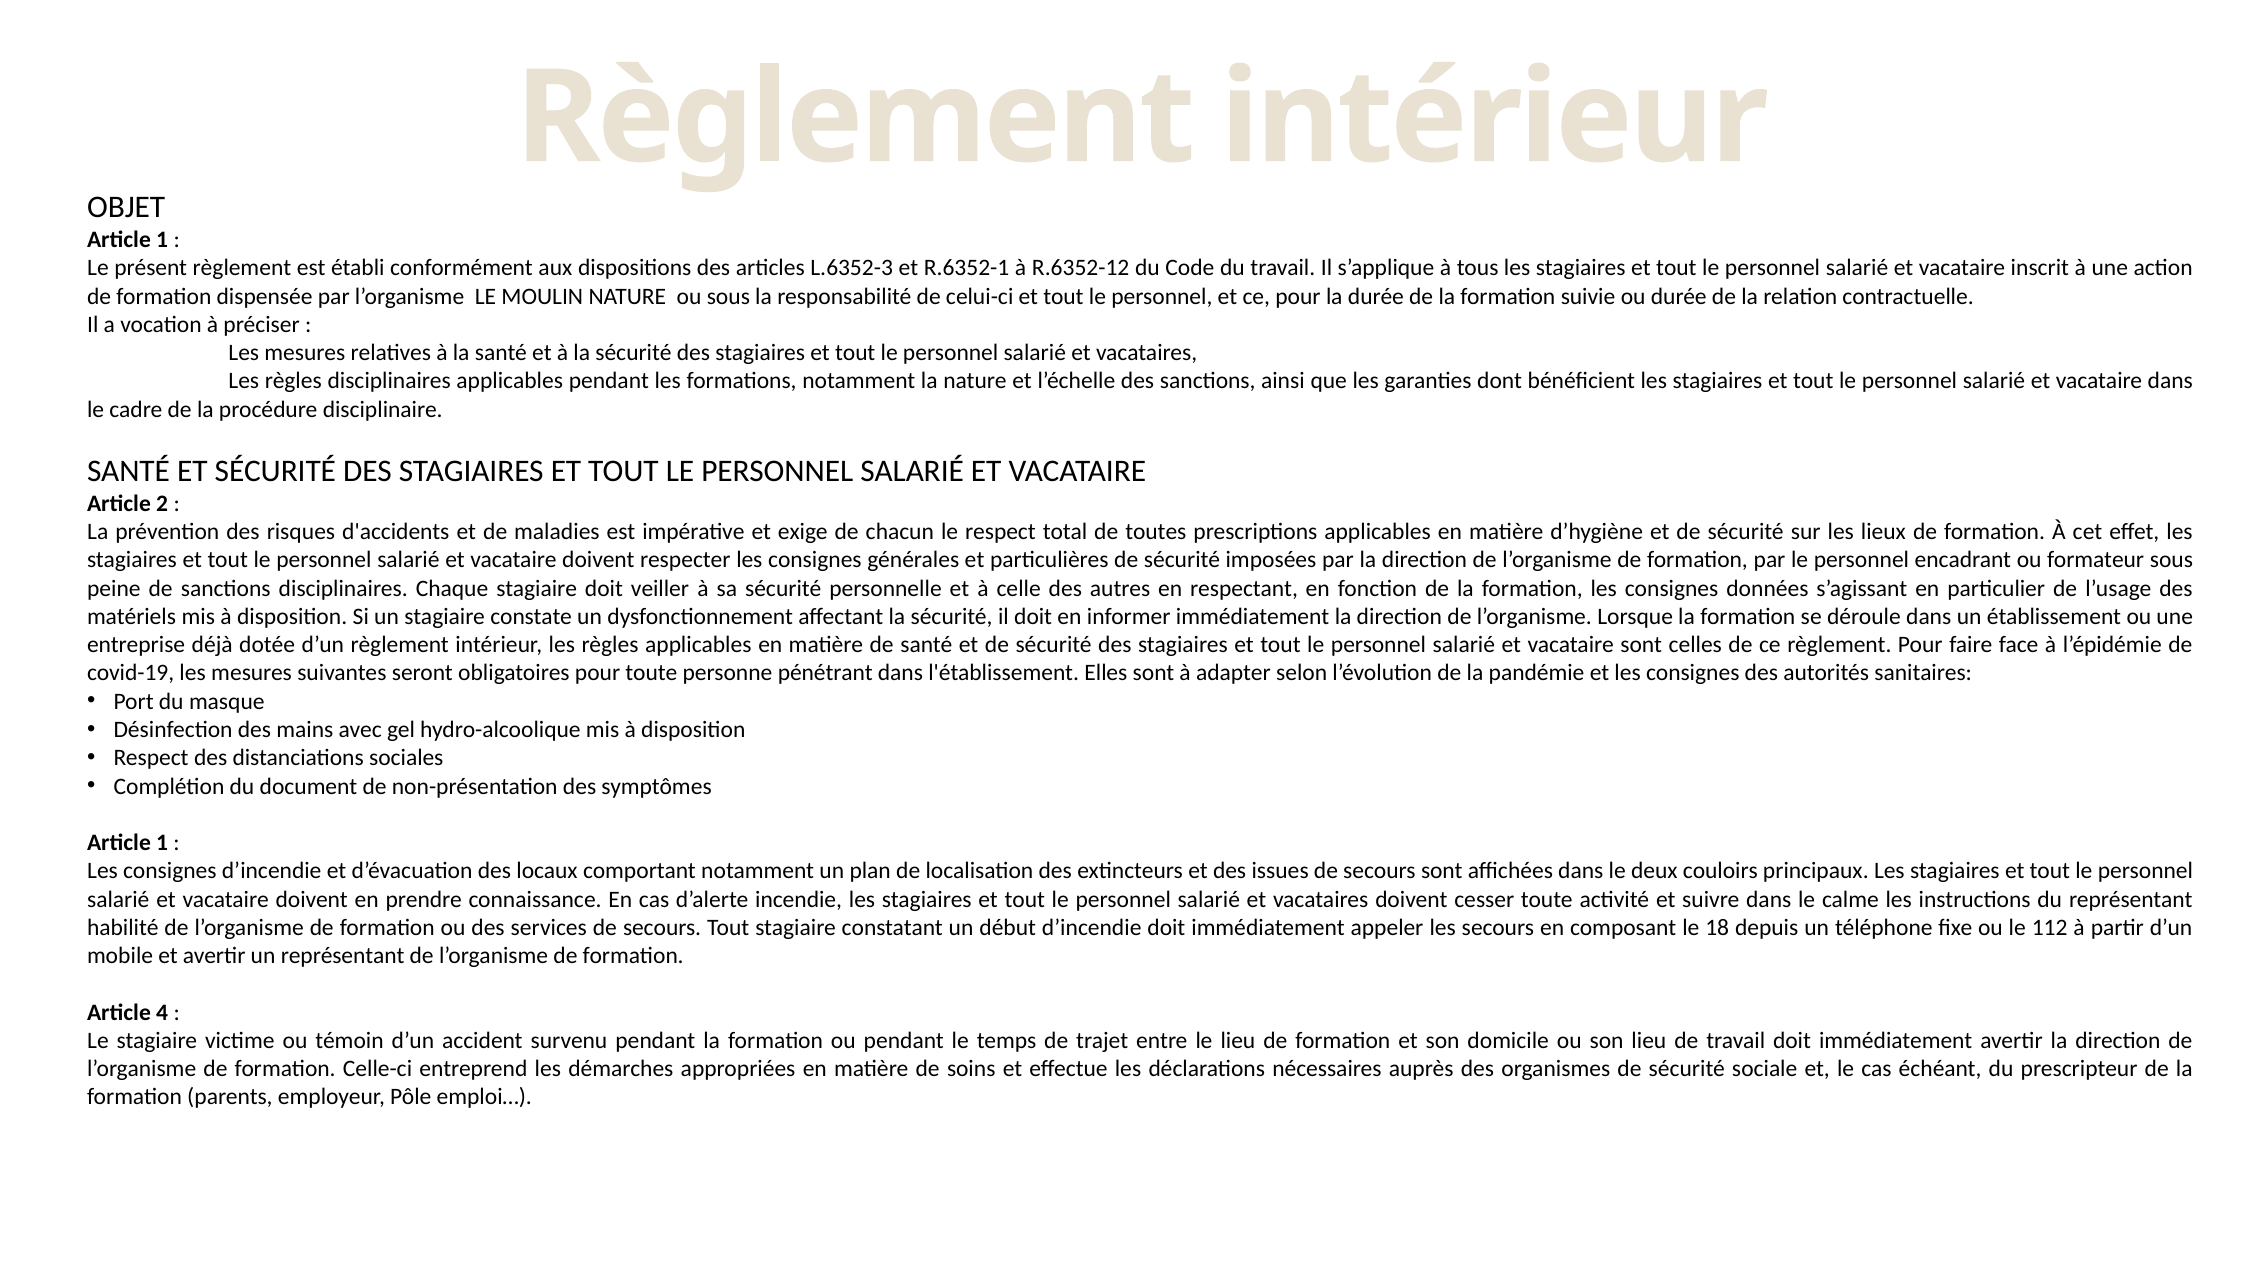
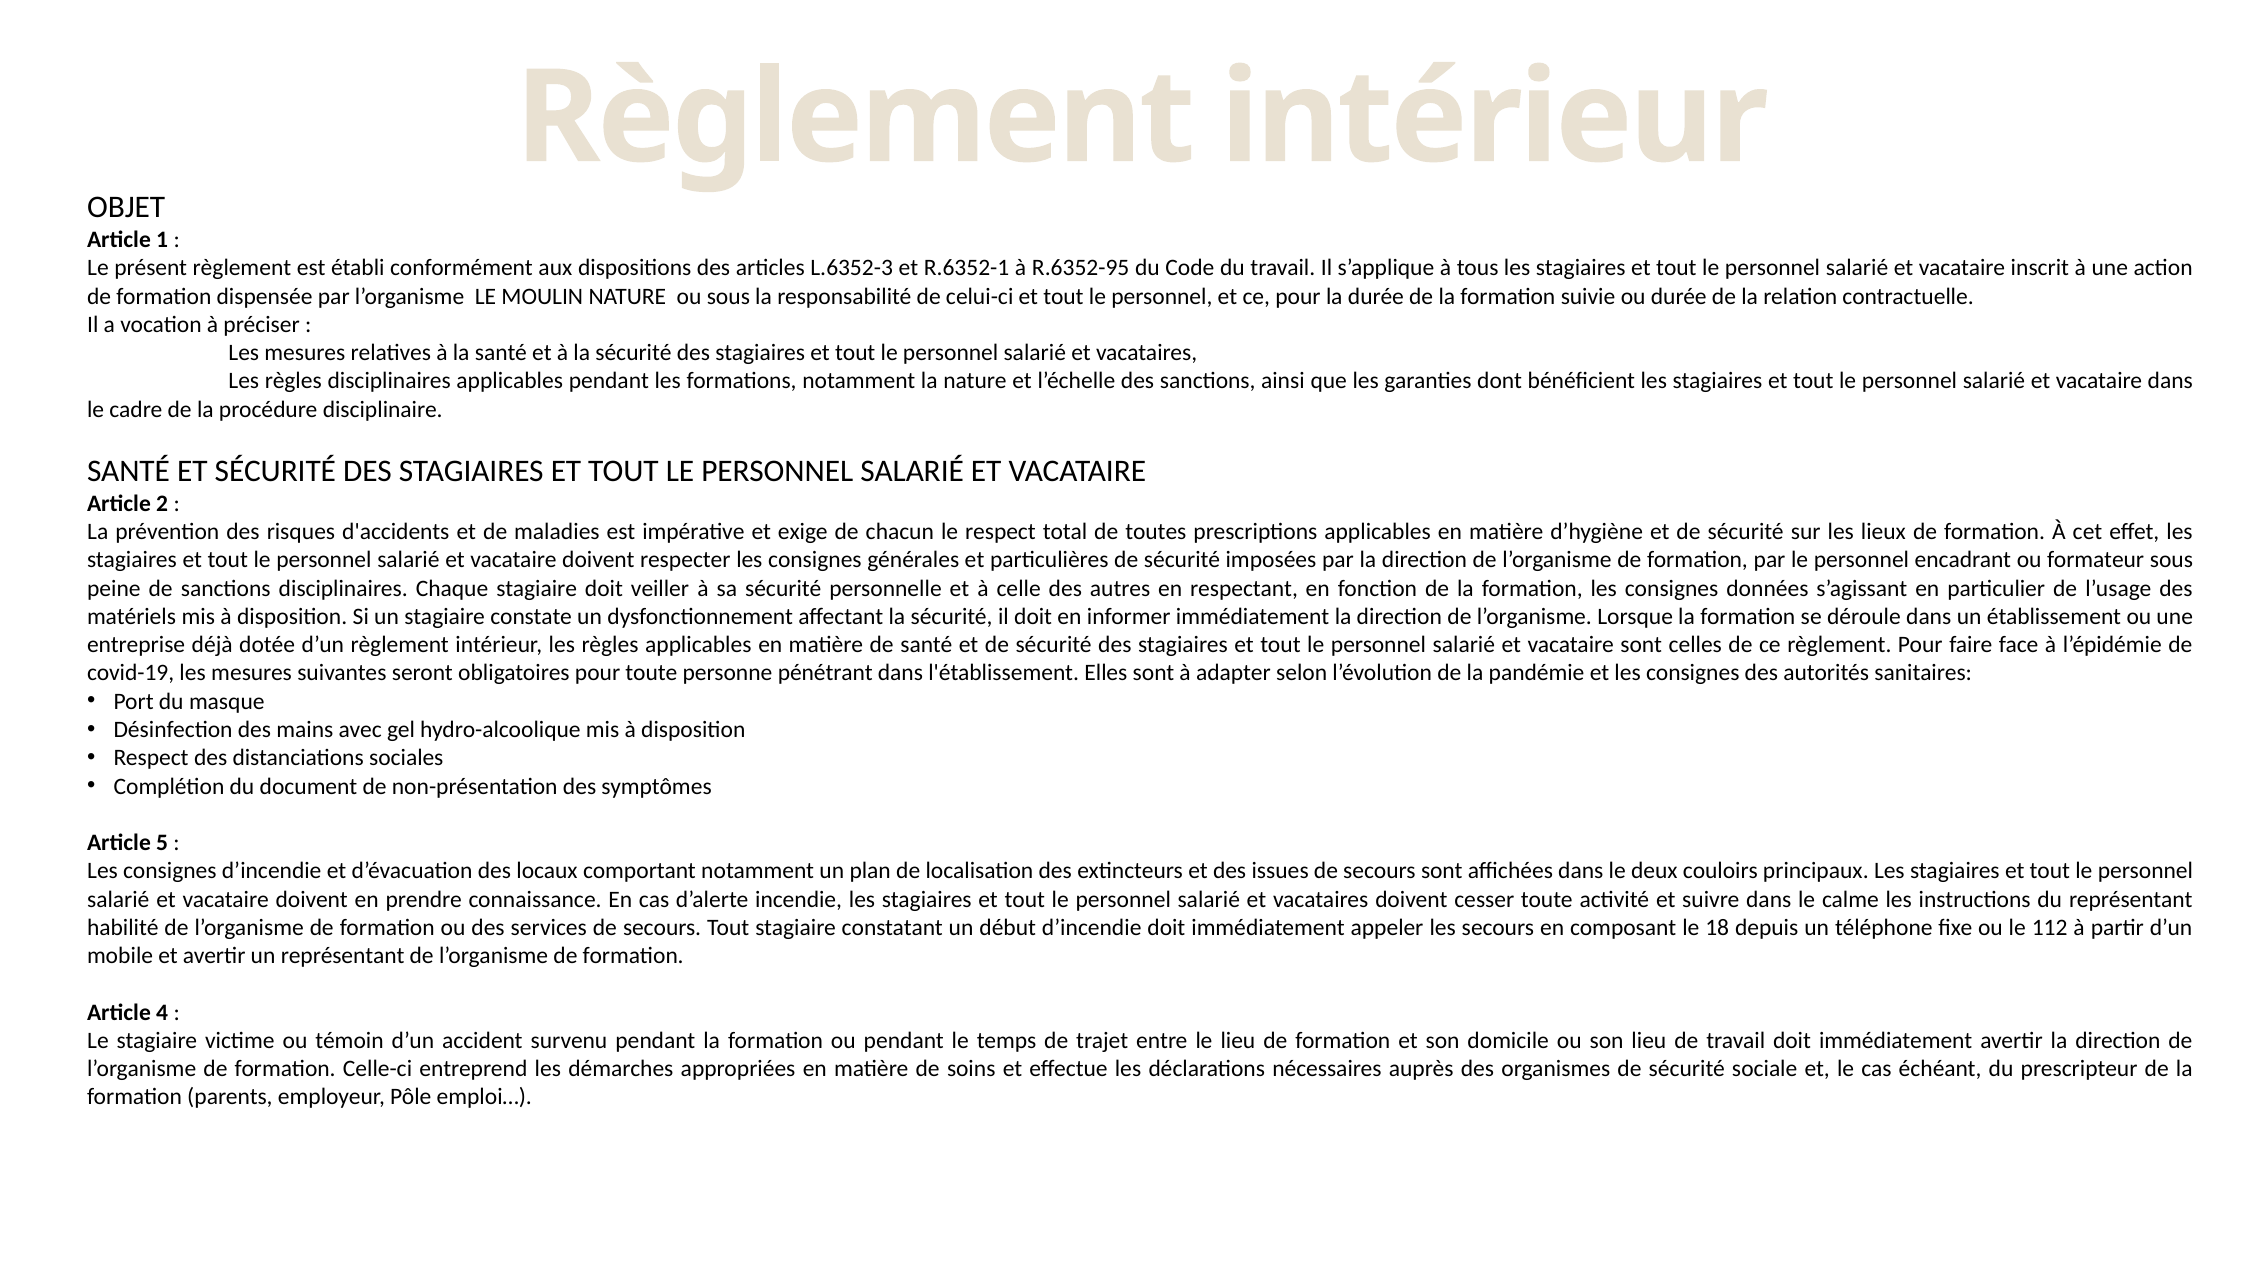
R.6352-12: R.6352-12 -> R.6352-95 (1081, 268)
1: 1 -> 5 (162, 843)
